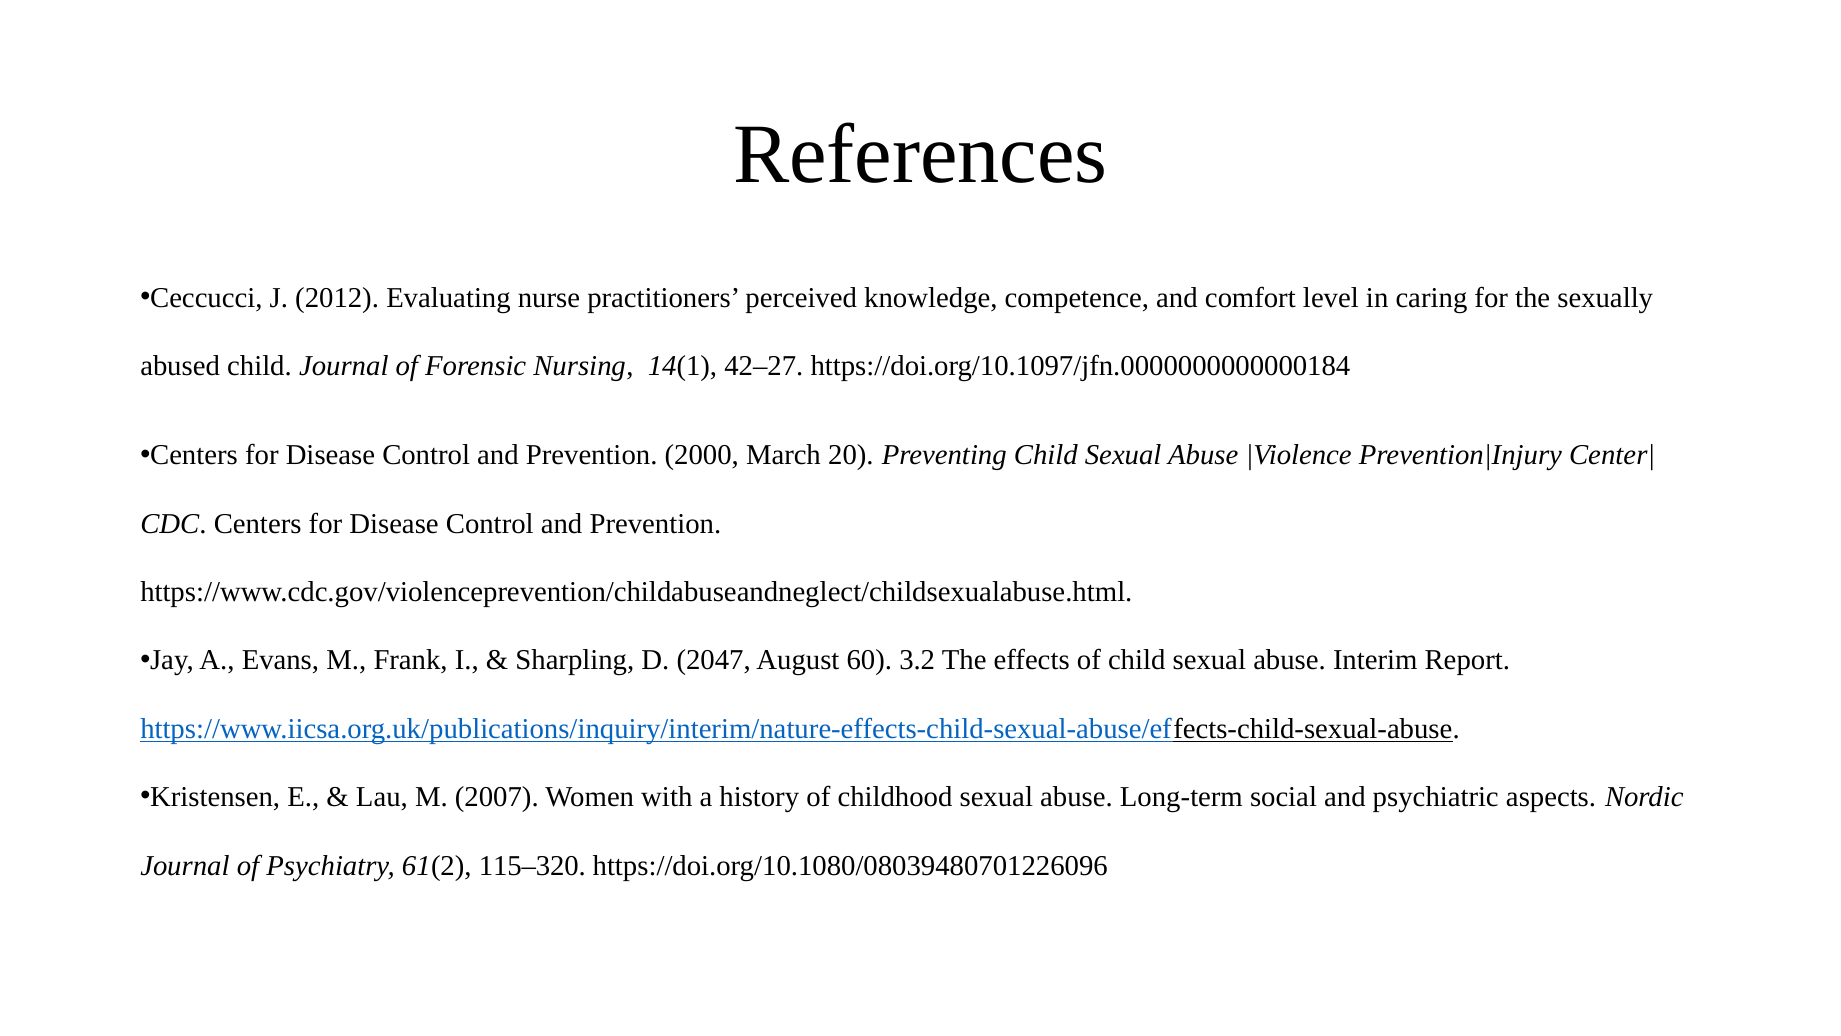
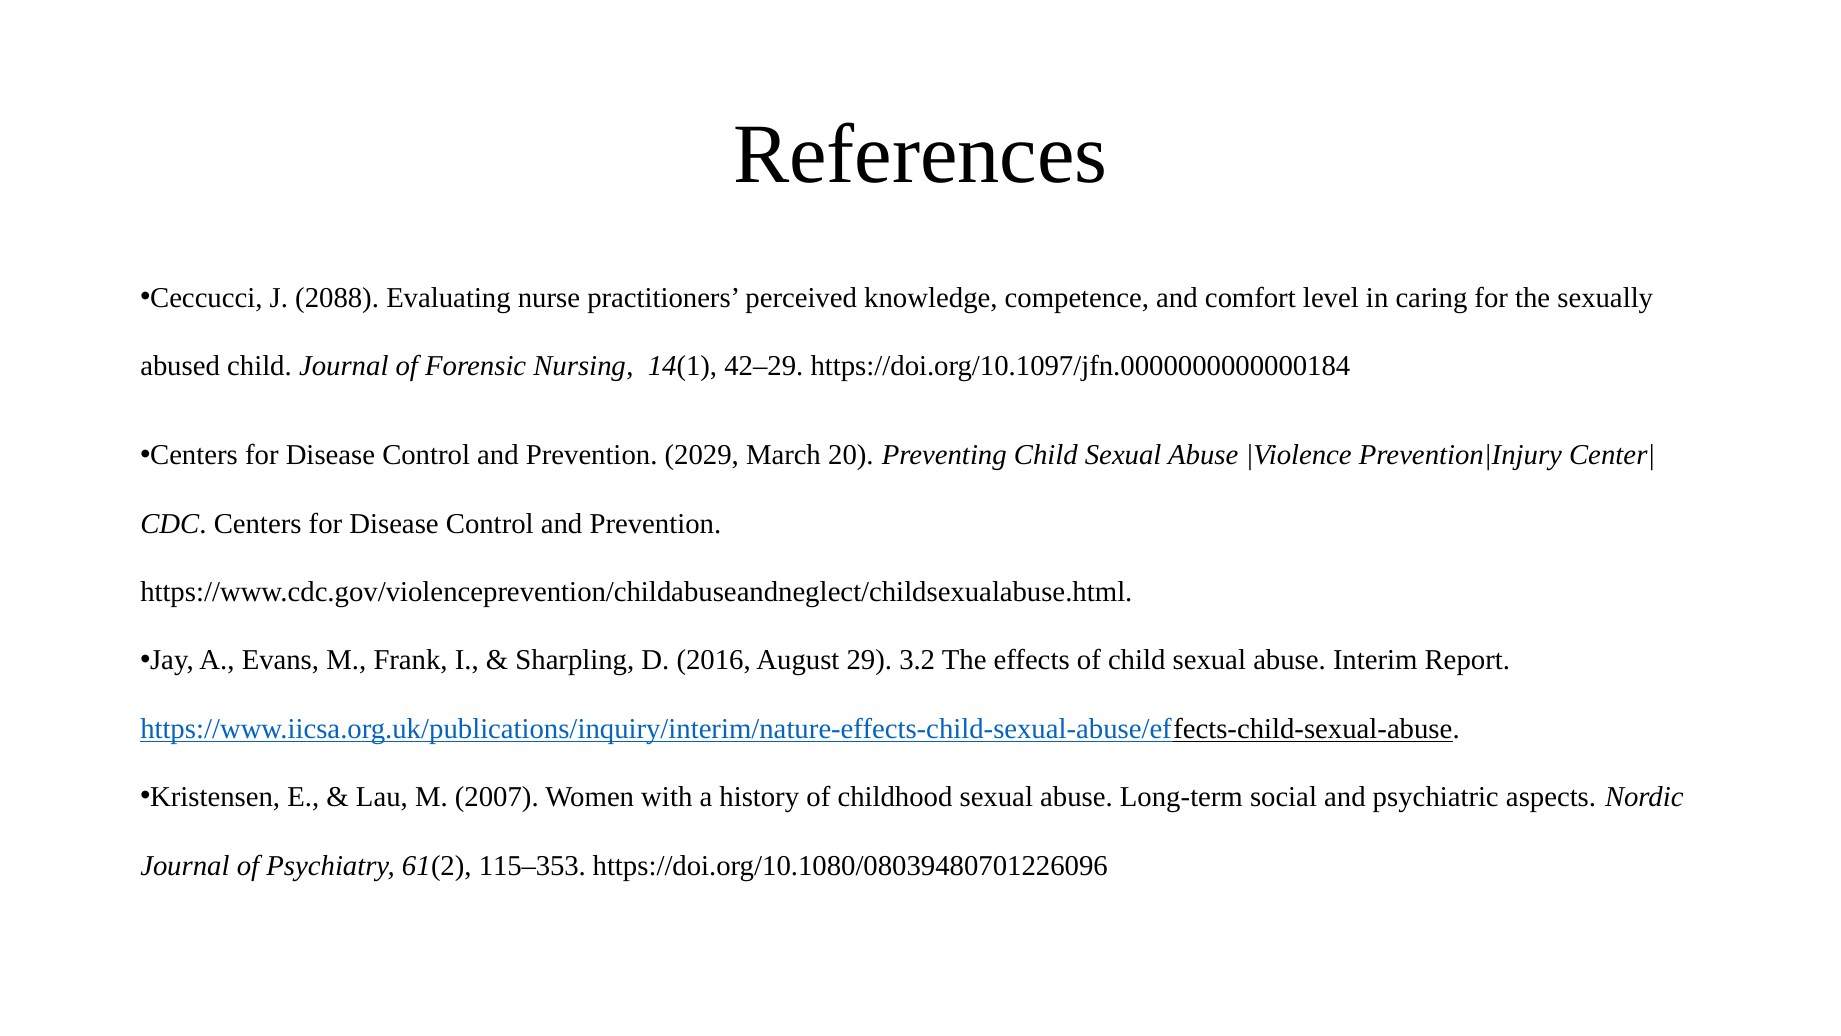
2012: 2012 -> 2088 (337, 298)
42–27: 42–27 -> 42–29 (764, 366)
2000: 2000 -> 2029 (702, 455)
2047: 2047 -> 2016 (714, 660)
60: 60 -> 29 (869, 660)
115–320: 115–320 -> 115–353 (532, 865)
